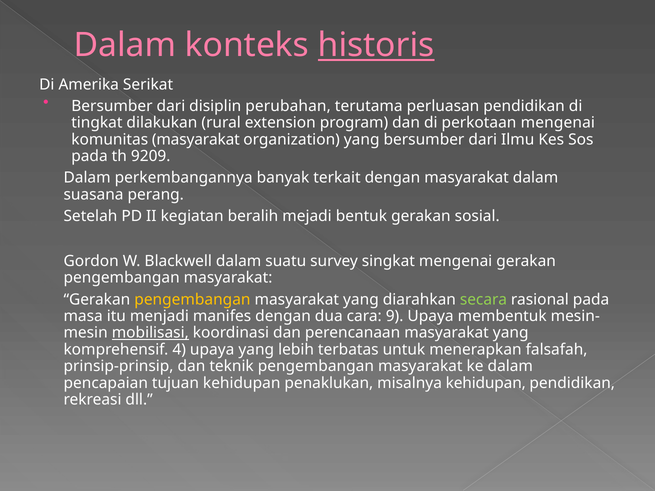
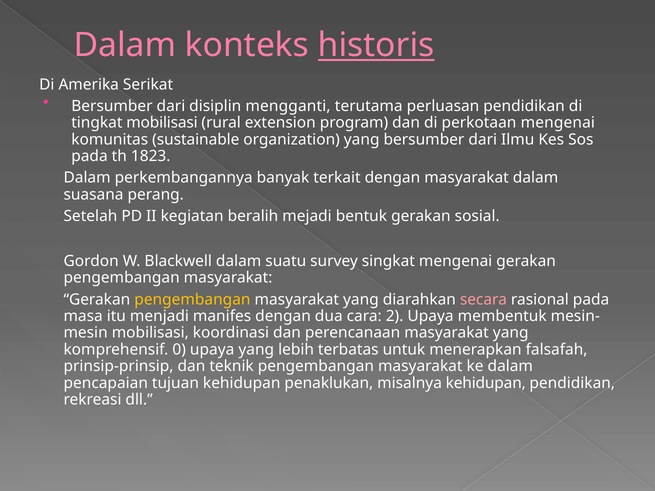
perubahan: perubahan -> mengganti (288, 106)
tingkat dilakukan: dilakukan -> mobilisasi (162, 123)
komunitas masyarakat: masyarakat -> sustainable (196, 140)
9209: 9209 -> 1823 (151, 156)
secara colour: light green -> pink (483, 300)
9: 9 -> 2 (395, 316)
mobilisasi underline: present -> none (150, 333)
4: 4 -> 0 (179, 350)
